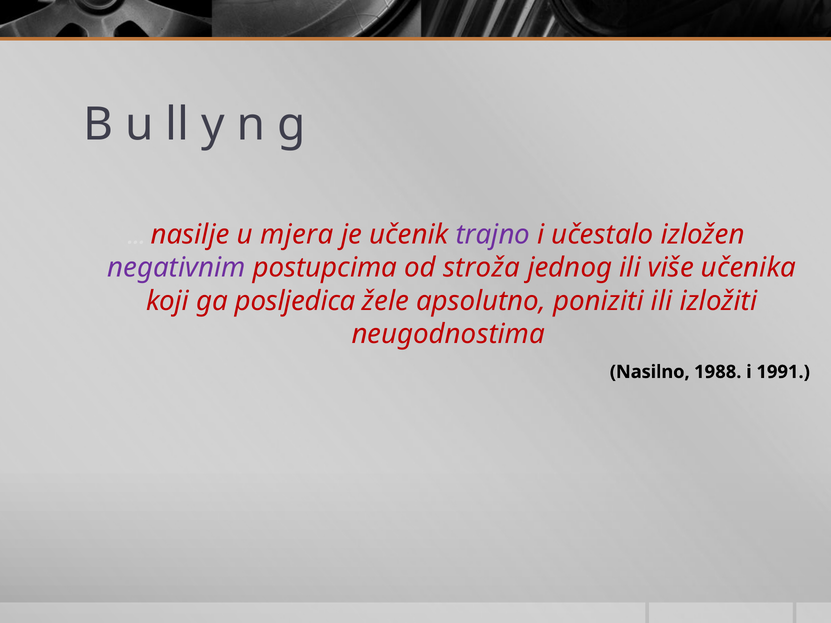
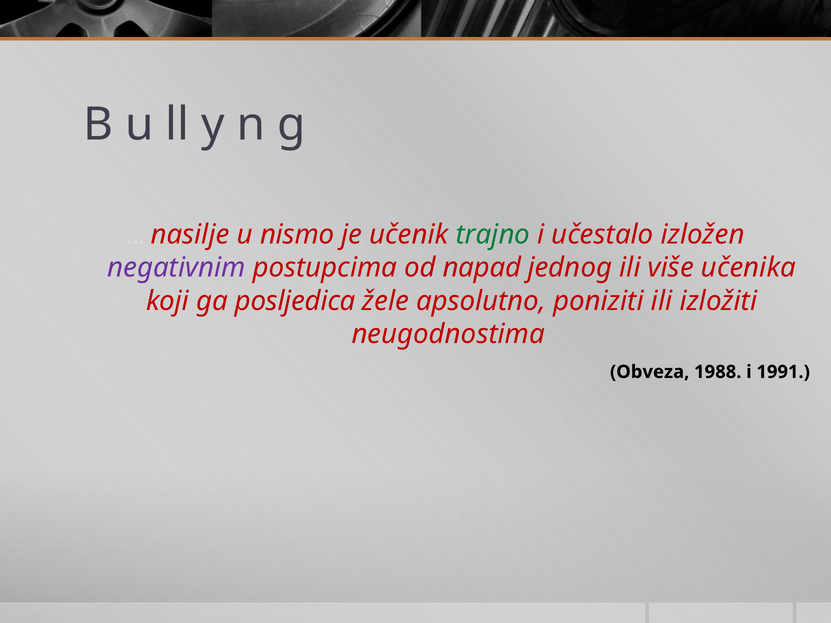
mjera: mjera -> nismo (297, 235)
trajno colour: purple -> green (493, 235)
stroža: stroža -> napad (482, 268)
Nasilno: Nasilno -> Obveza (650, 372)
